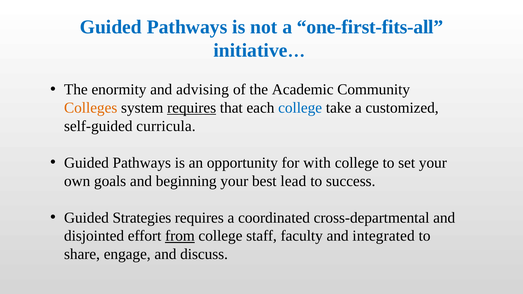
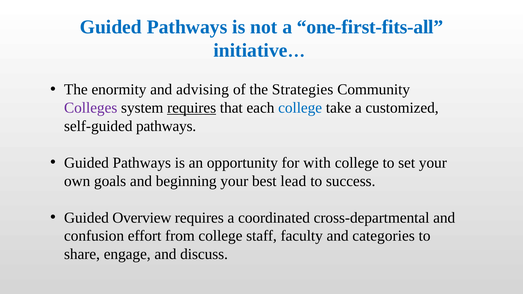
Academic: Academic -> Strategies (303, 90)
Colleges colour: orange -> purple (91, 108)
self-guided curricula: curricula -> pathways (166, 126)
Strategies: Strategies -> Overview (142, 218)
disjointed: disjointed -> confusion (94, 236)
from underline: present -> none (180, 236)
integrated: integrated -> categories (384, 236)
